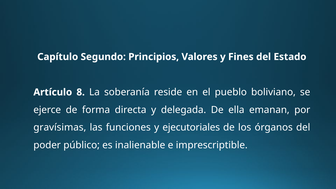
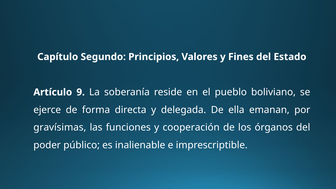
8: 8 -> 9 (81, 92)
ejecutoriales: ejecutoriales -> cooperación (191, 127)
